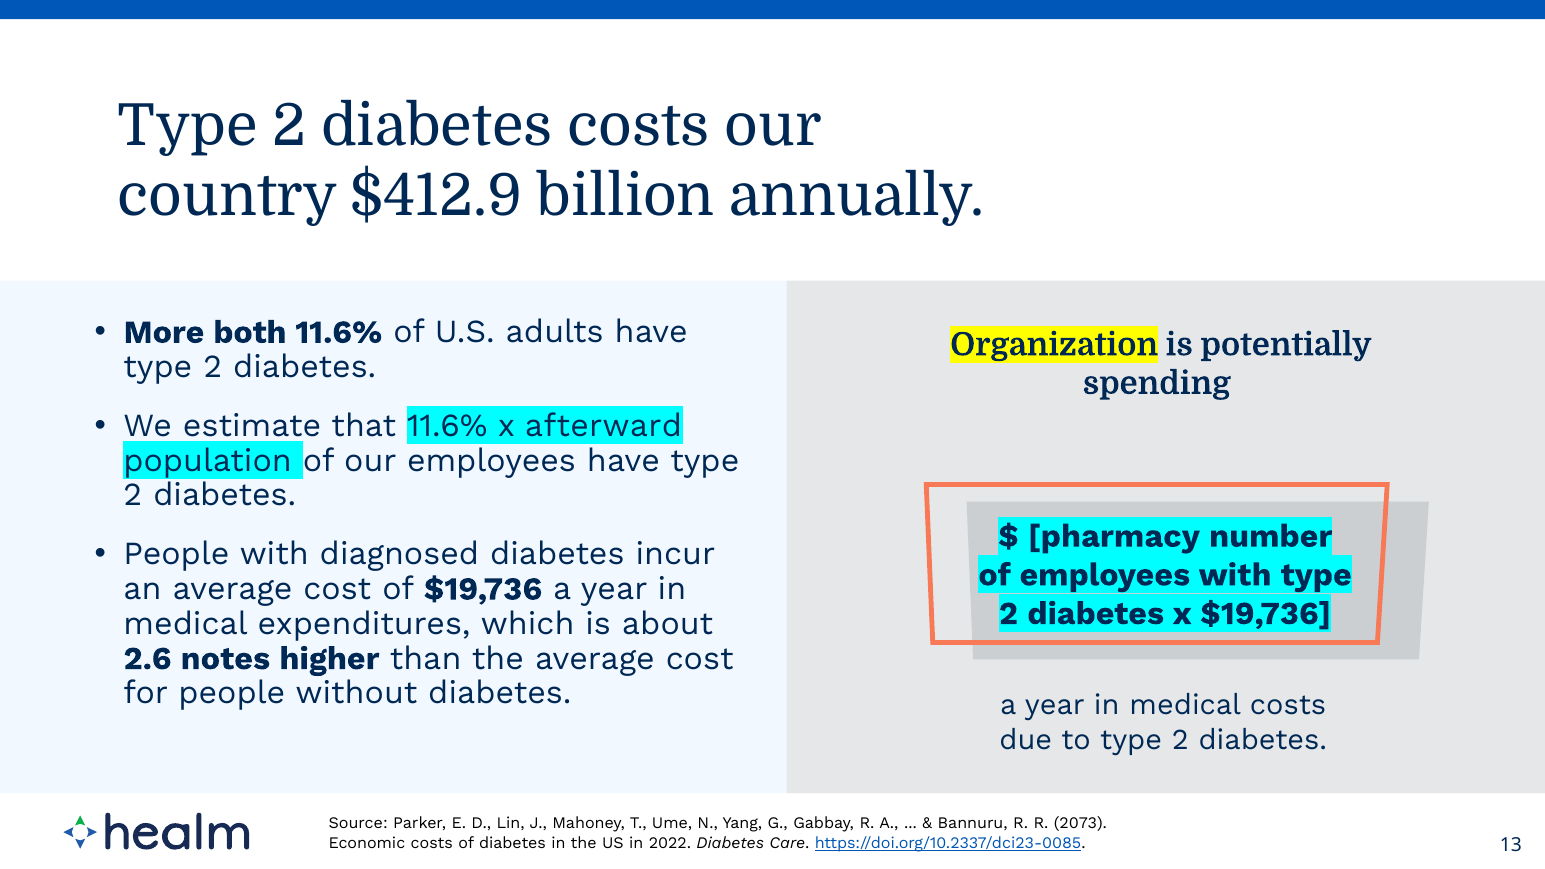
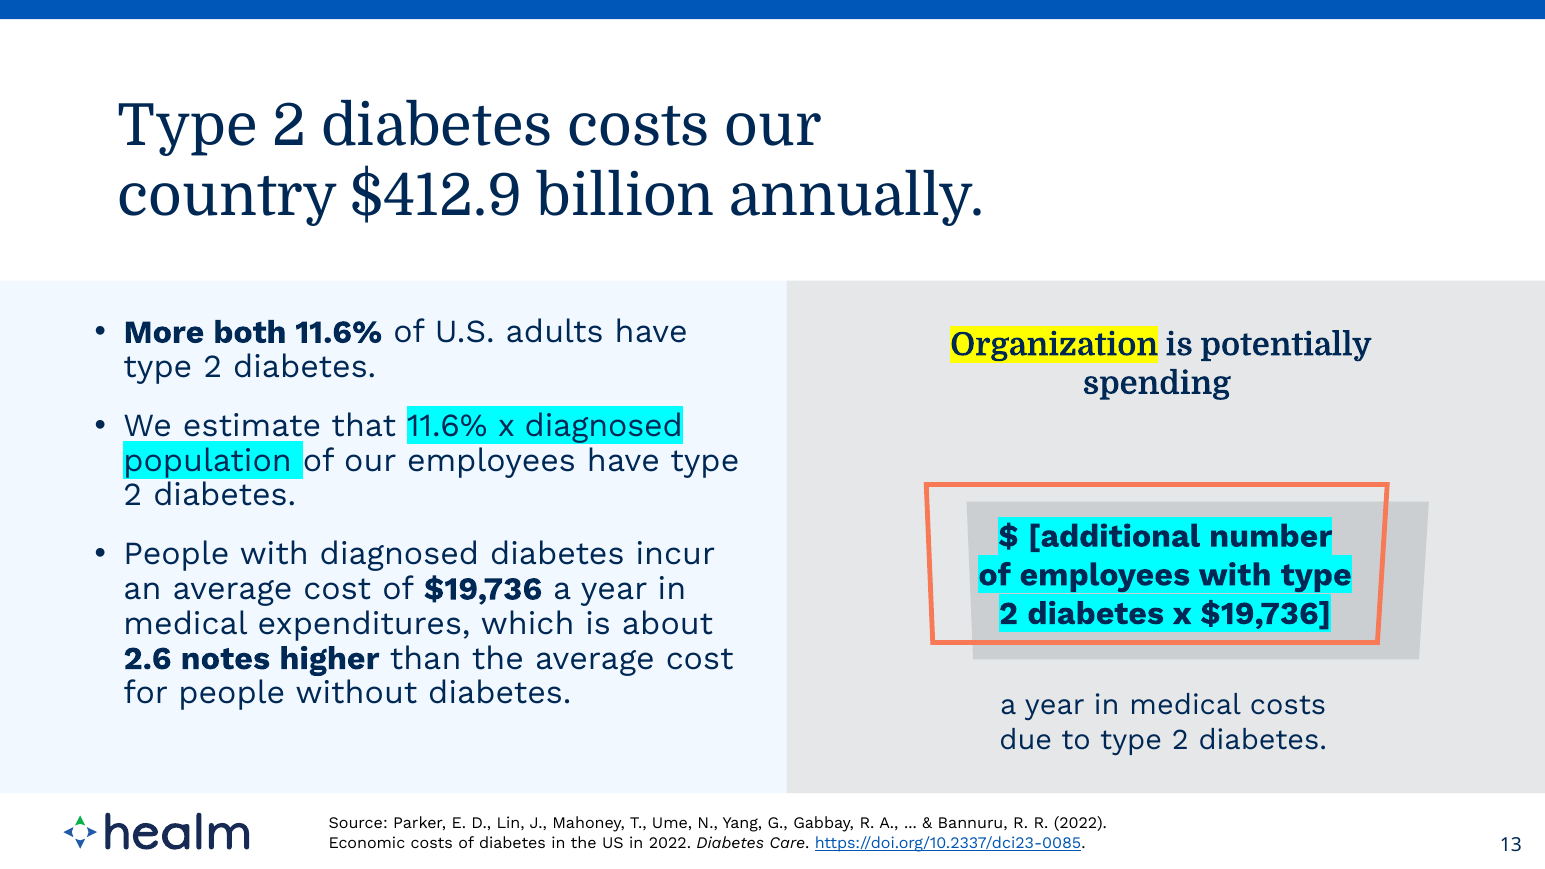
x afterward: afterward -> diagnosed (604, 426)
pharmacy: pharmacy -> additional (1114, 536)
R 2073: 2073 -> 2022 (1080, 824)
